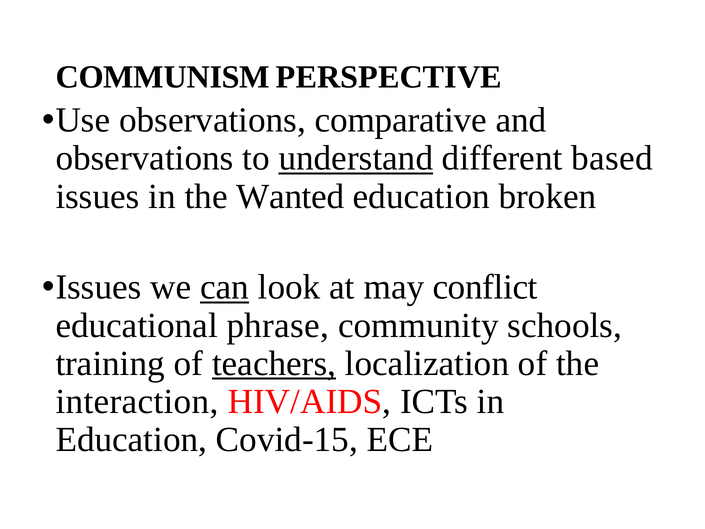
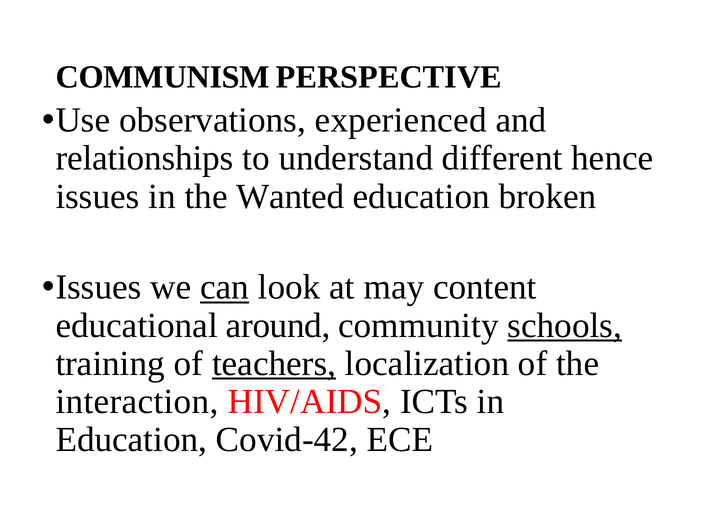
comparative: comparative -> experienced (401, 120)
observations: observations -> relationships (145, 158)
understand underline: present -> none (356, 158)
based: based -> hence (612, 158)
conflict: conflict -> content (485, 287)
phrase: phrase -> around (278, 325)
schools underline: none -> present (565, 325)
Covid-15: Covid-15 -> Covid-42 (287, 439)
